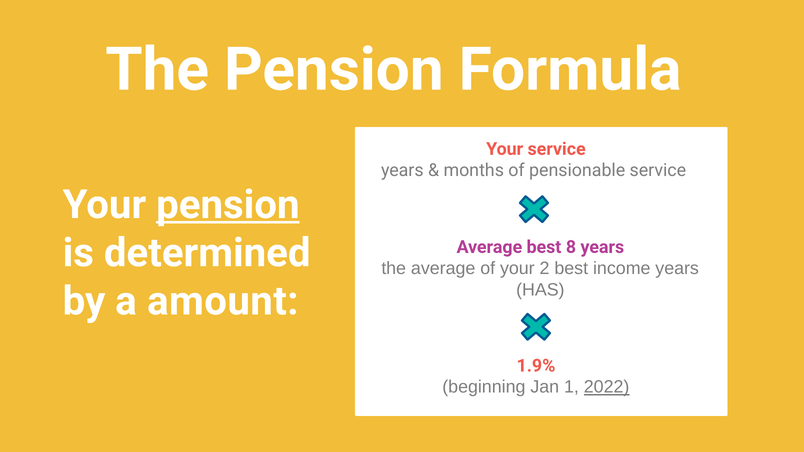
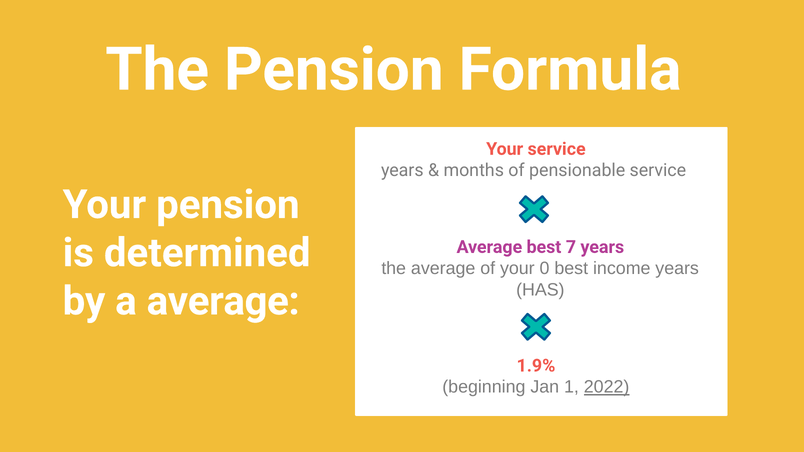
pension underline: present -> none (228, 205)
8: 8 -> 7 (571, 247)
2: 2 -> 0 (545, 269)
a amount: amount -> average (223, 301)
